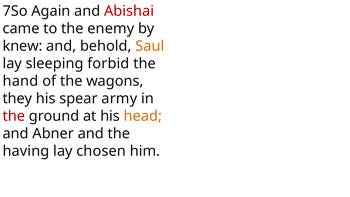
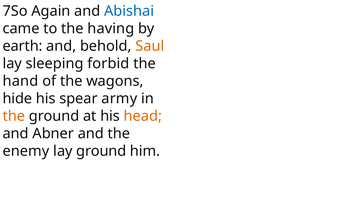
Abishai colour: red -> blue (129, 11)
enemy: enemy -> having (111, 29)
knew: knew -> earth (23, 46)
they: they -> hide (17, 99)
the colour: red -> orange (14, 116)
having: having -> enemy (26, 151)
lay chosen: chosen -> ground (101, 151)
